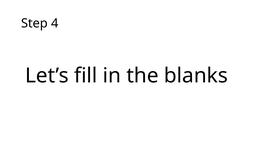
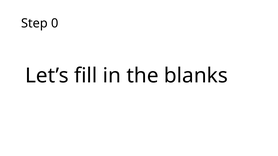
4: 4 -> 0 (55, 23)
